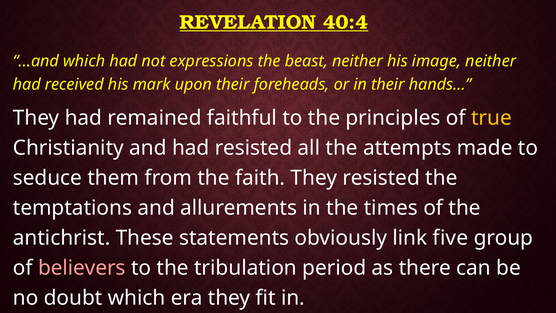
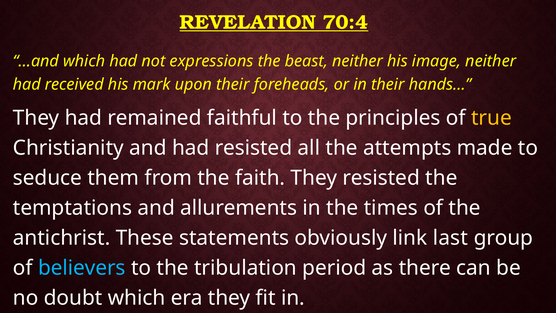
40:4: 40:4 -> 70:4 (345, 22)
five: five -> last (450, 238)
believers colour: pink -> light blue (82, 268)
